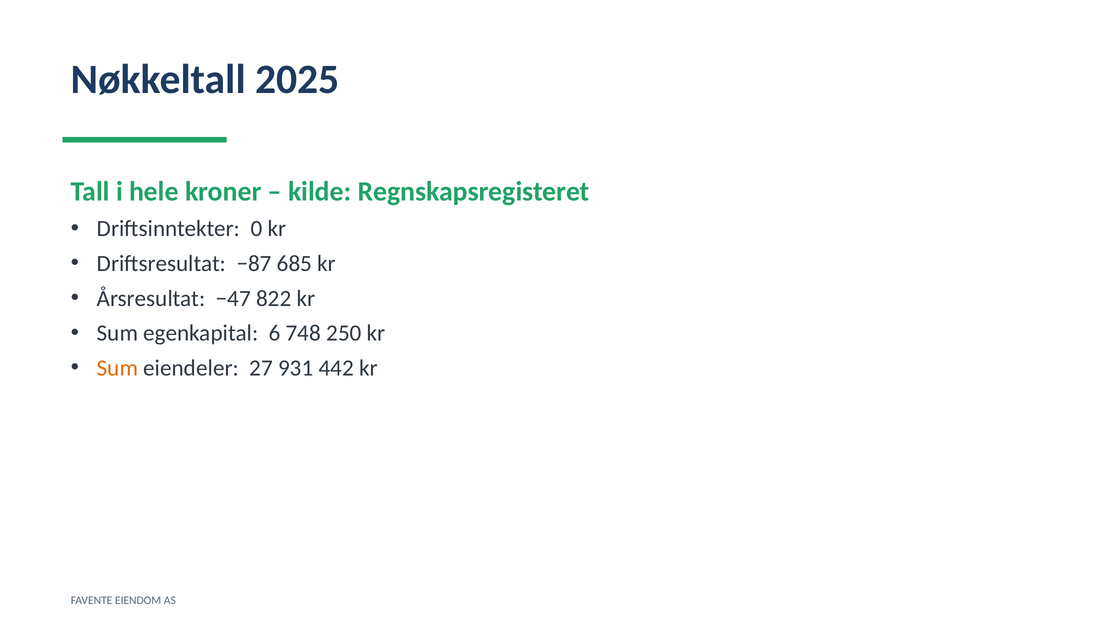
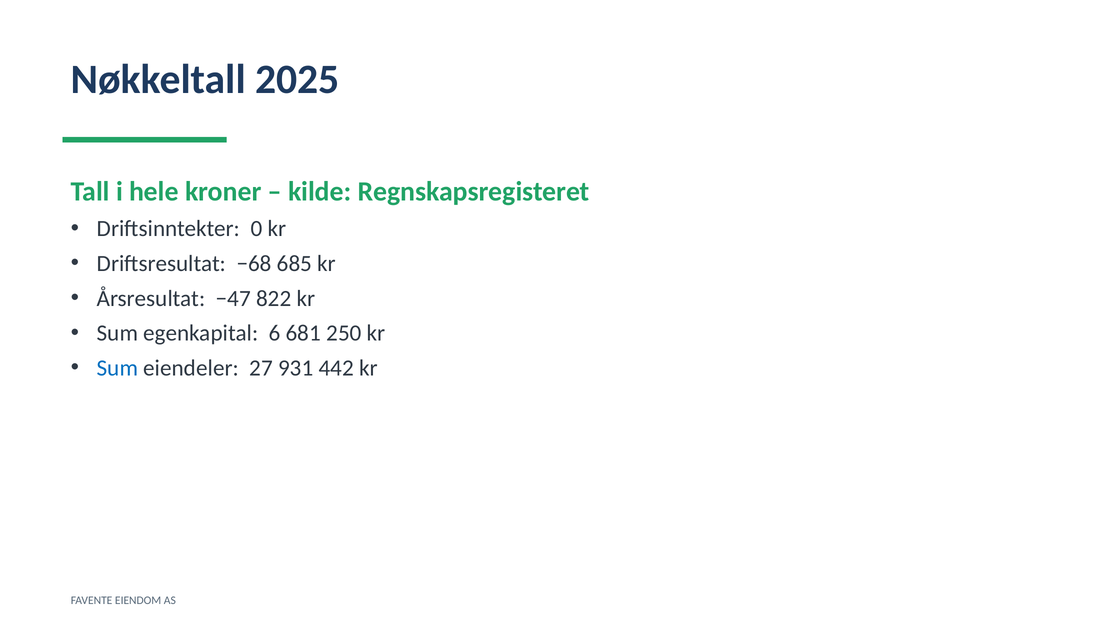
−87: −87 -> −68 (254, 263)
748: 748 -> 681 (303, 333)
Sum colour: orange -> blue (117, 368)
